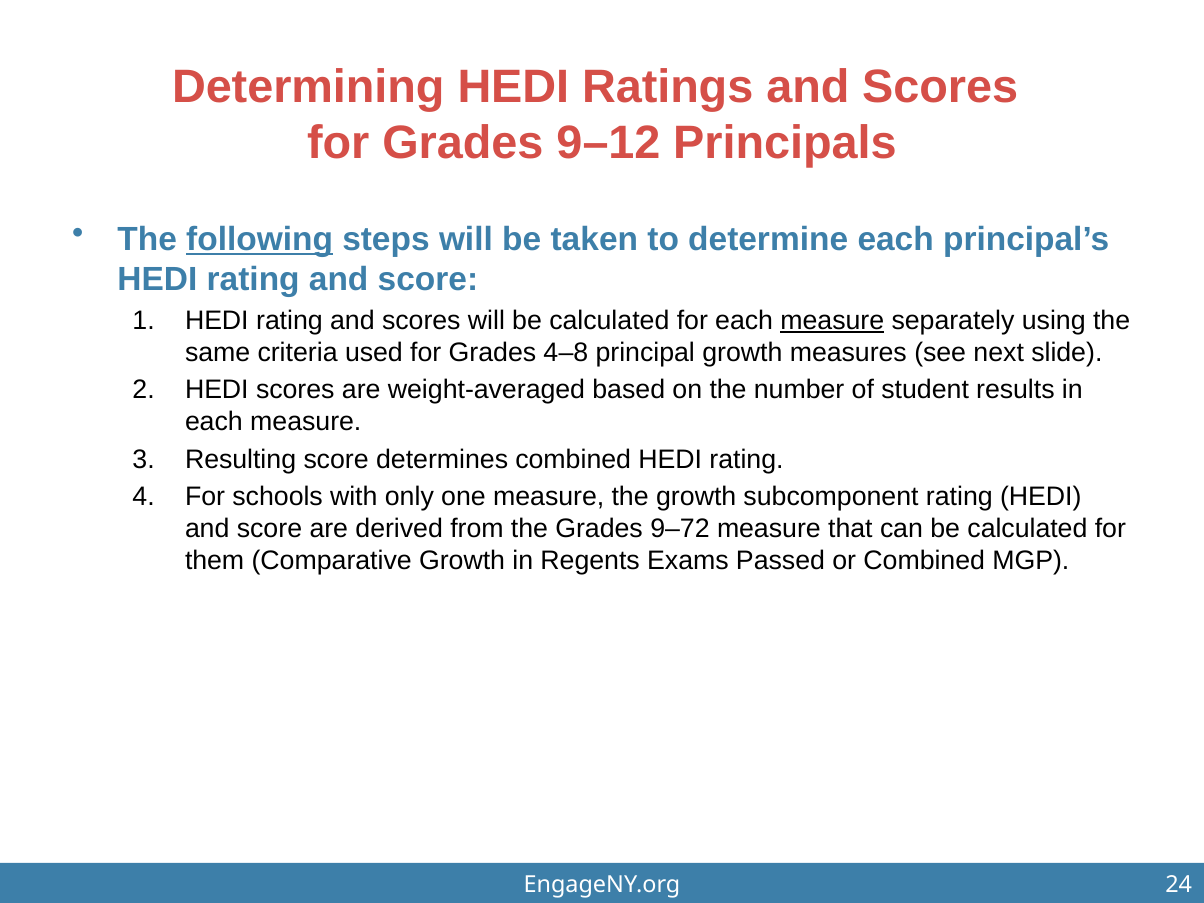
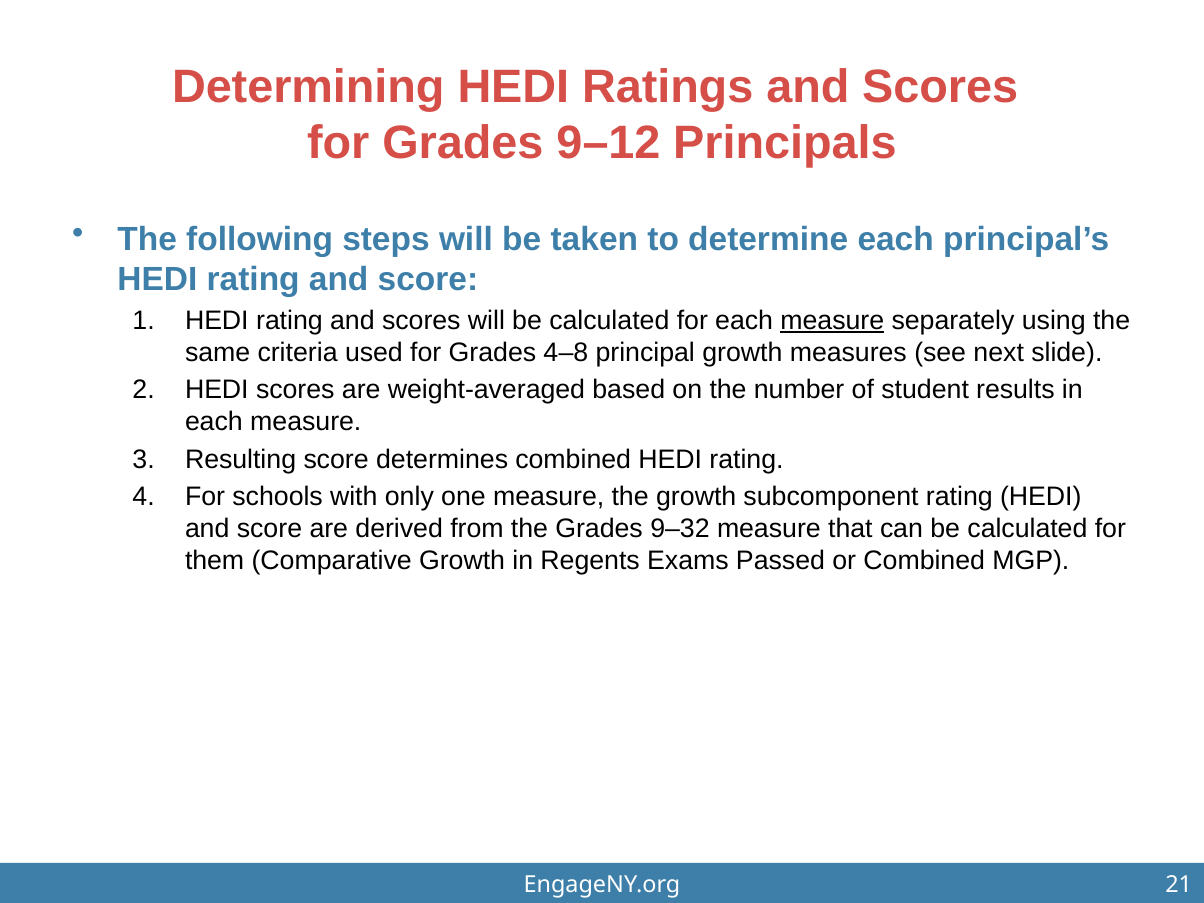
following underline: present -> none (260, 239)
9–72: 9–72 -> 9–32 (680, 529)
24: 24 -> 21 (1179, 885)
